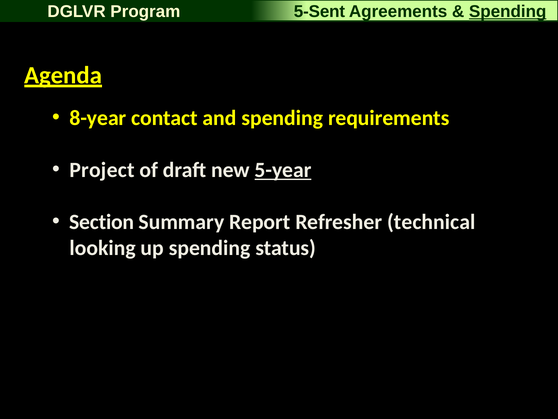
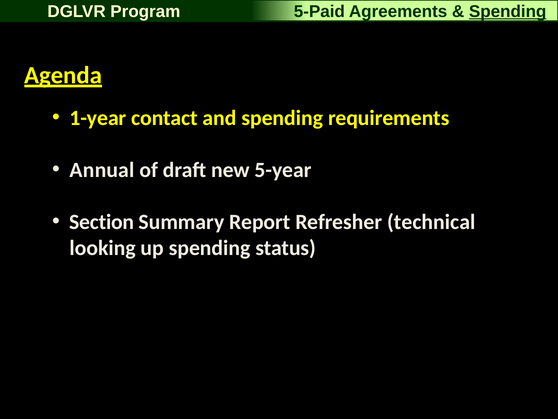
5-Sent: 5-Sent -> 5-Paid (319, 11)
8-year: 8-year -> 1-year (98, 118)
Project: Project -> Annual (102, 170)
5-year underline: present -> none (283, 170)
